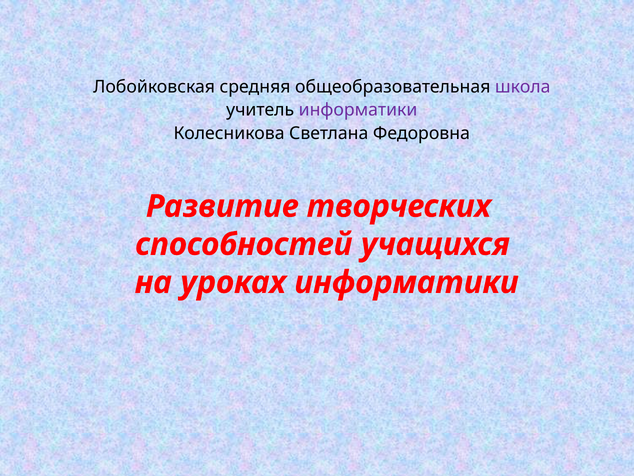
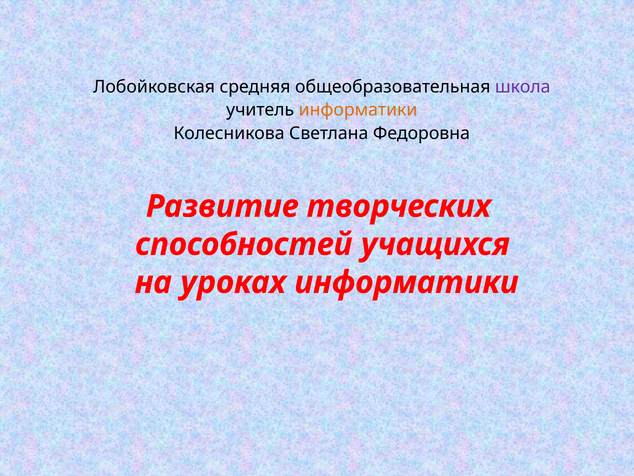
информатики colour: purple -> orange (358, 110)
